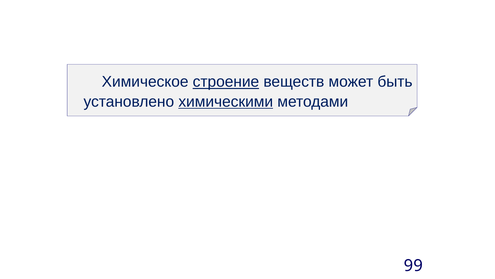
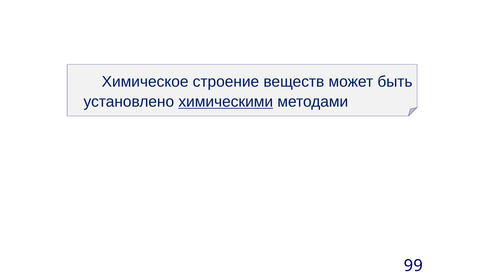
строение underline: present -> none (226, 82)
